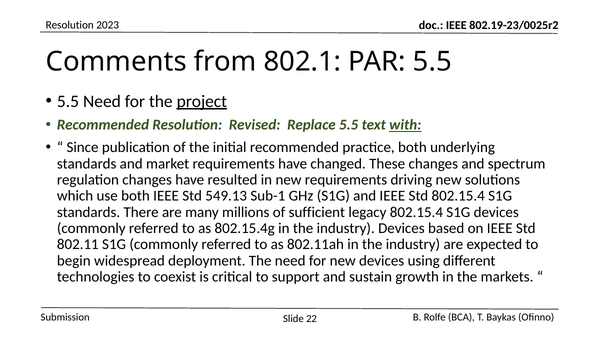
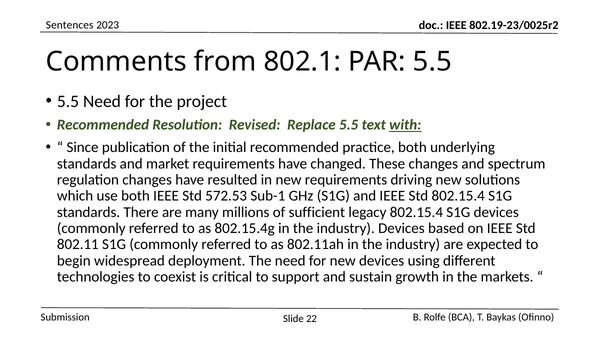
Resolution: Resolution -> Sentences (70, 25)
project underline: present -> none (202, 101)
549.13: 549.13 -> 572.53 (226, 196)
